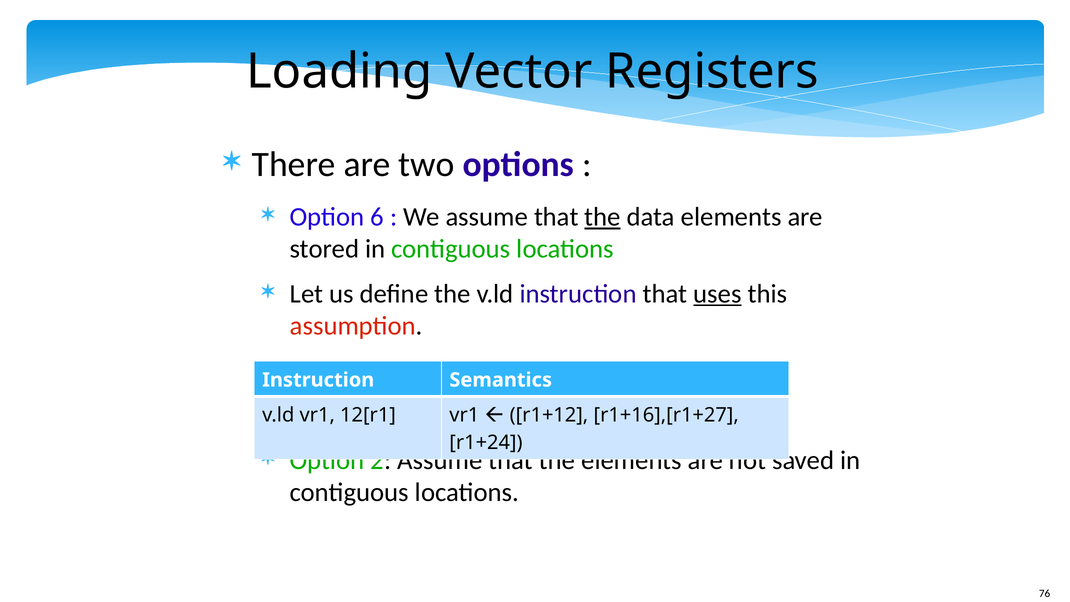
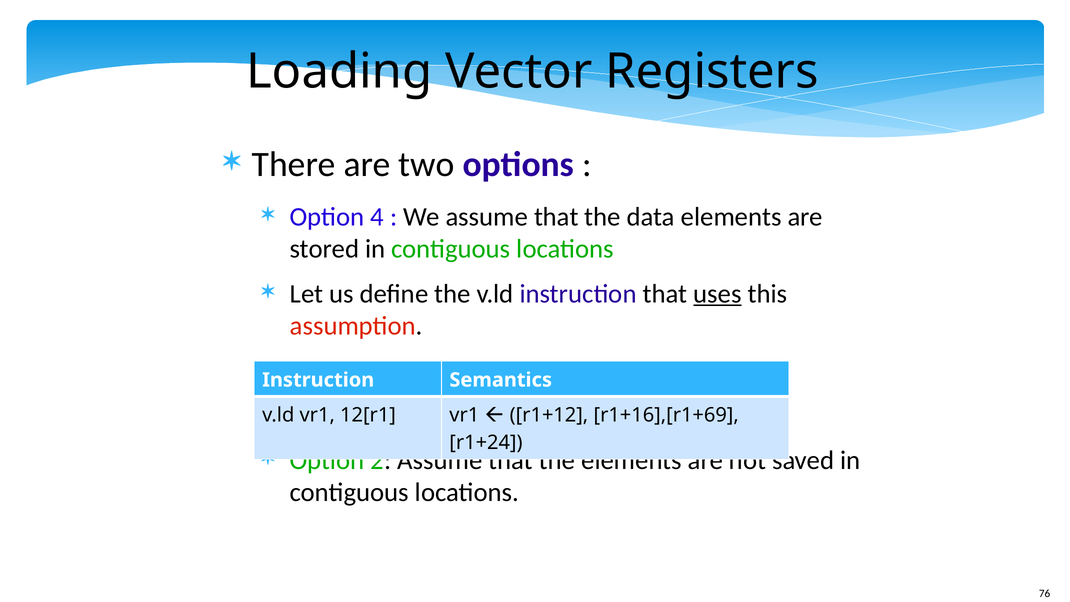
6: 6 -> 4 (377, 217)
the underline: present -> none (603, 217)
r1+16],[r1+27: r1+16],[r1+27 -> r1+16],[r1+69 (666, 415)
